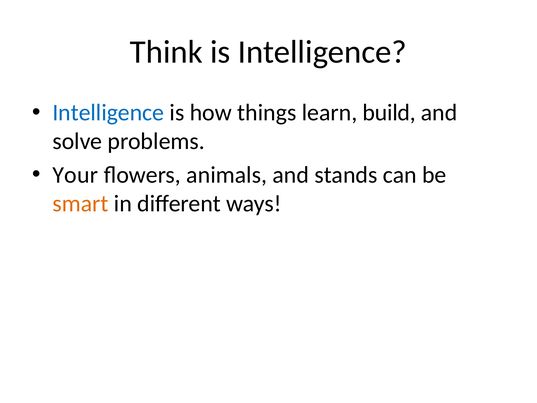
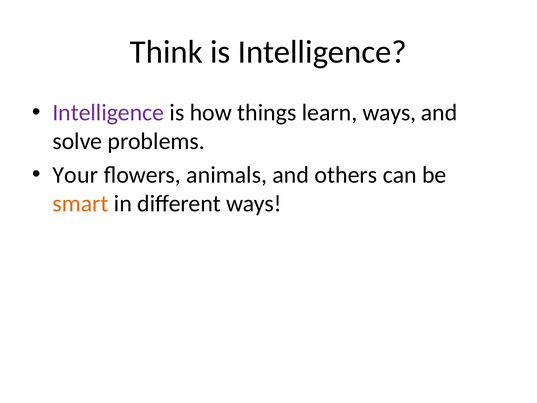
Intelligence colour: blue -> purple (108, 113)
learn build: build -> ways (389, 113)
stands: stands -> others (346, 175)
